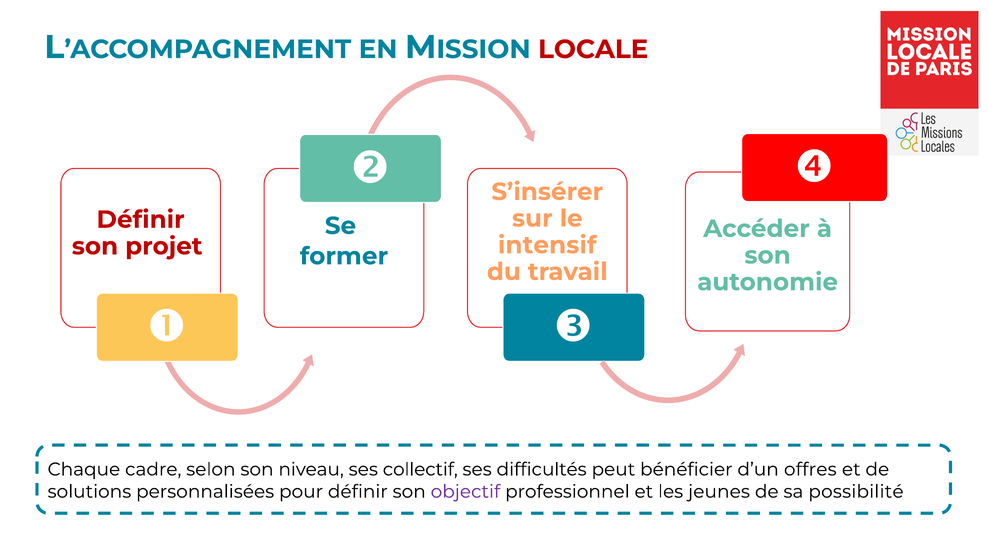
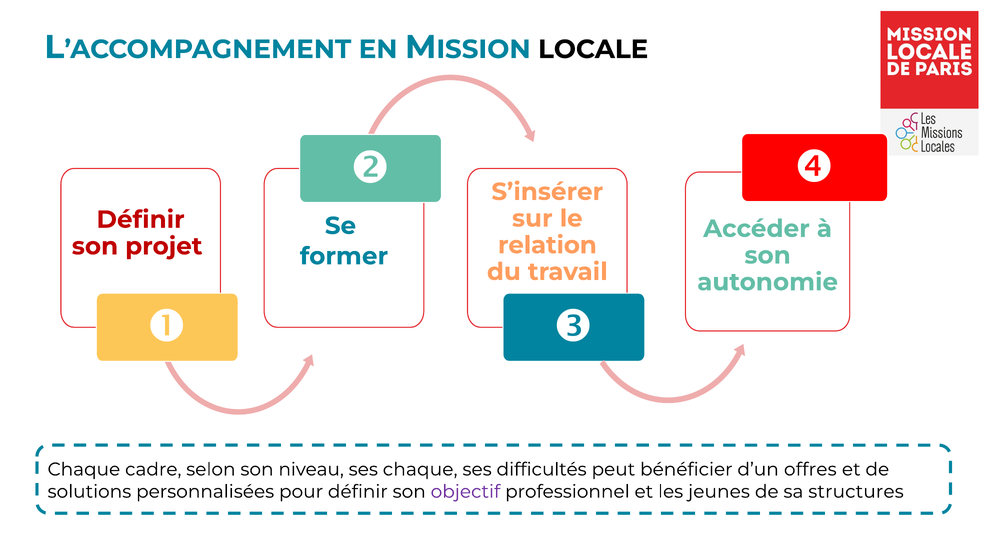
LOCALE colour: red -> black (593, 49)
intensif: intensif -> relation (547, 245)
ses collectif: collectif -> chaque (420, 469)
possibilité: possibilité -> structures (856, 491)
